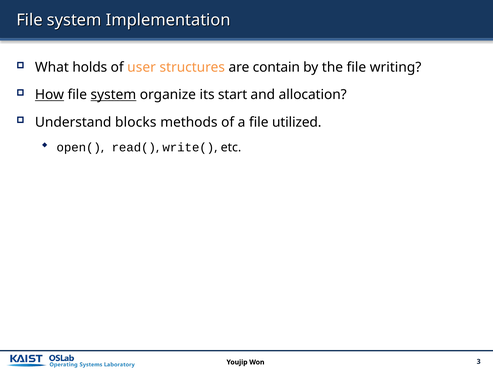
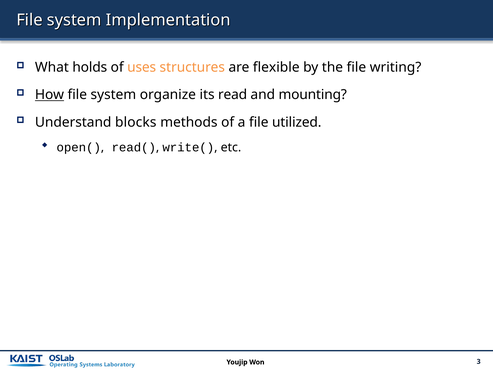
user: user -> uses (142, 67)
contain: contain -> flexible (276, 67)
system underline: present -> none (113, 95)
start: start -> read (233, 95)
allocation: allocation -> mounting (313, 95)
